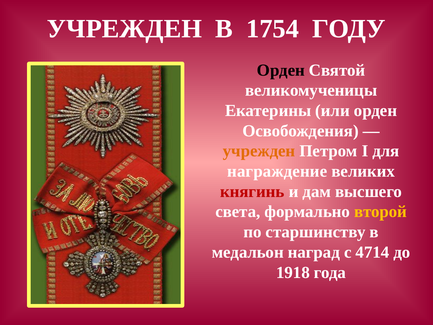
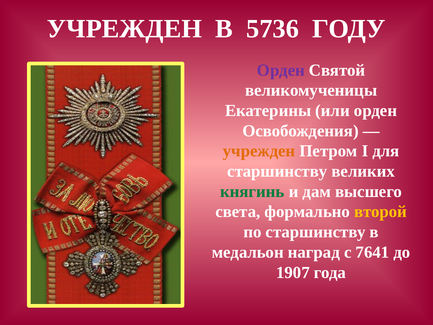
1754: 1754 -> 5736 (273, 29)
Орден colour: black -> purple (281, 70)
награждение: награждение -> старшинству (277, 171)
княгинь colour: red -> green (252, 191)
4714: 4714 -> 7641 (372, 252)
1918: 1918 -> 1907 (293, 272)
